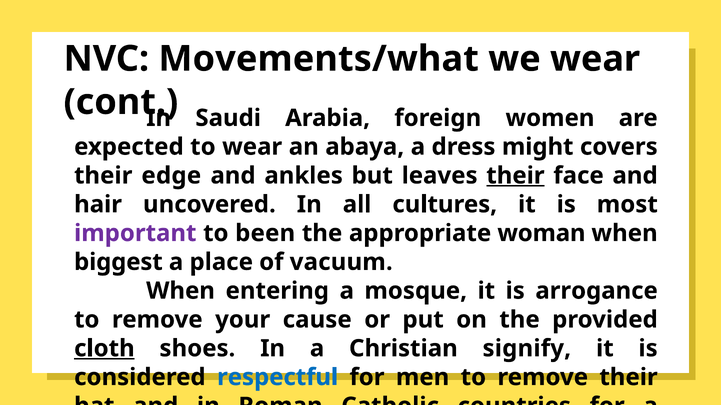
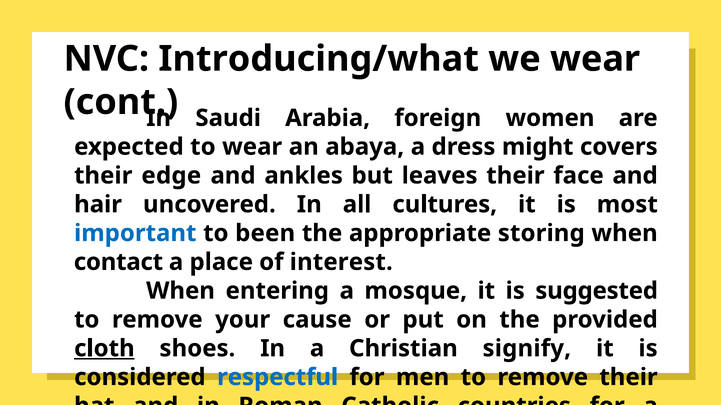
Movements/what: Movements/what -> Introducing/what (319, 59)
their underline: present -> none (515, 176)
important colour: purple -> blue (135, 234)
appropriate woman: woman -> storing (541, 234)
biggest: biggest -> contact (118, 262)
vacuum: vacuum -> interest (341, 262)
arrogance: arrogance -> suggested (597, 291)
